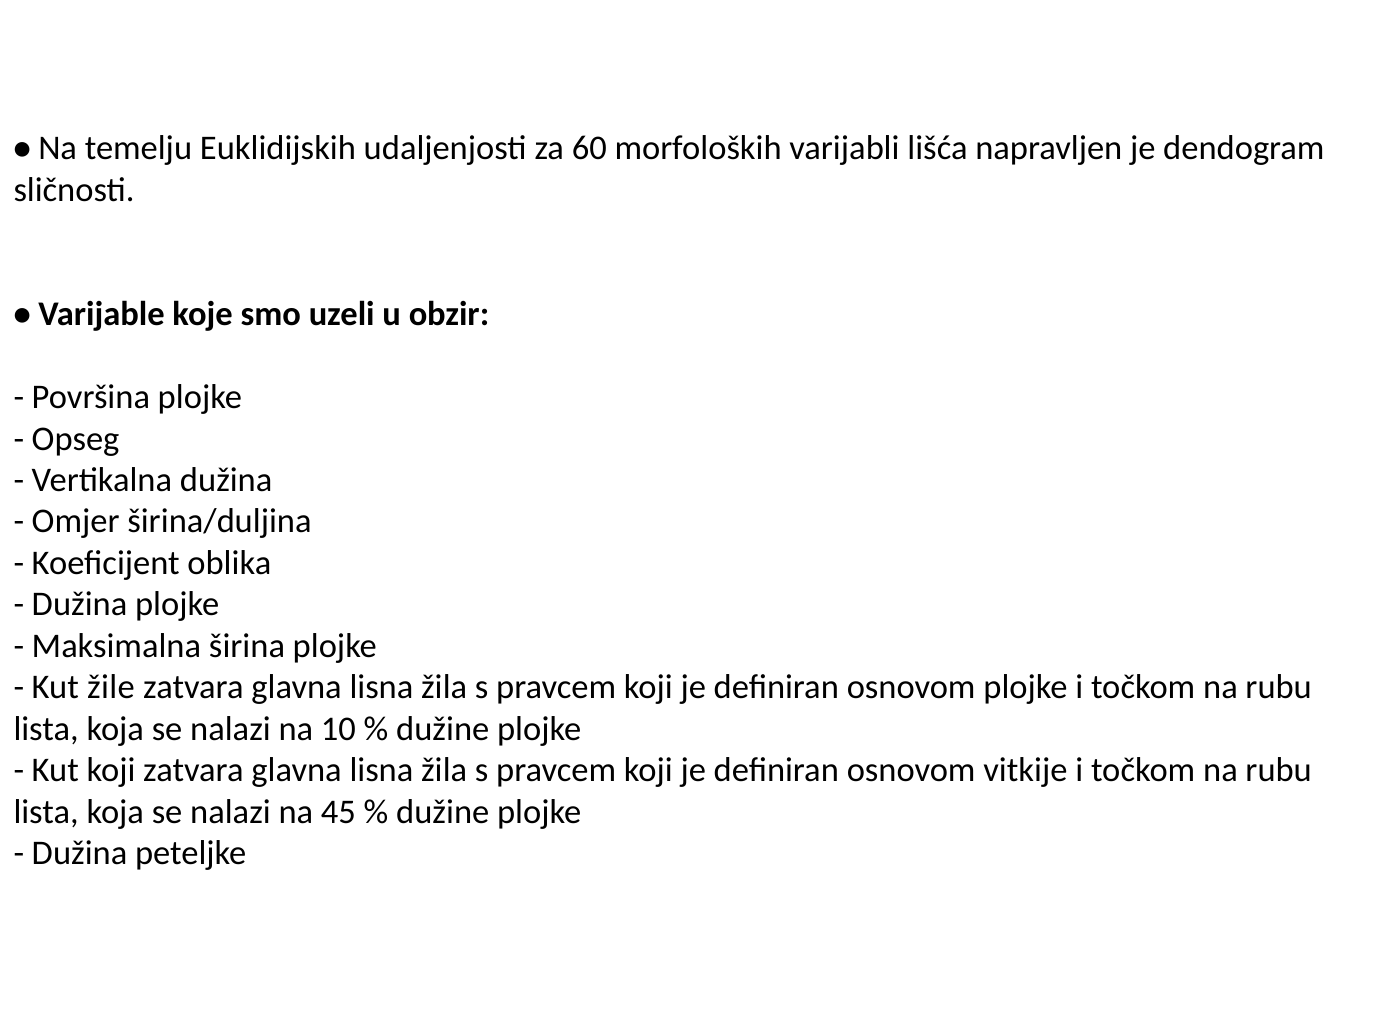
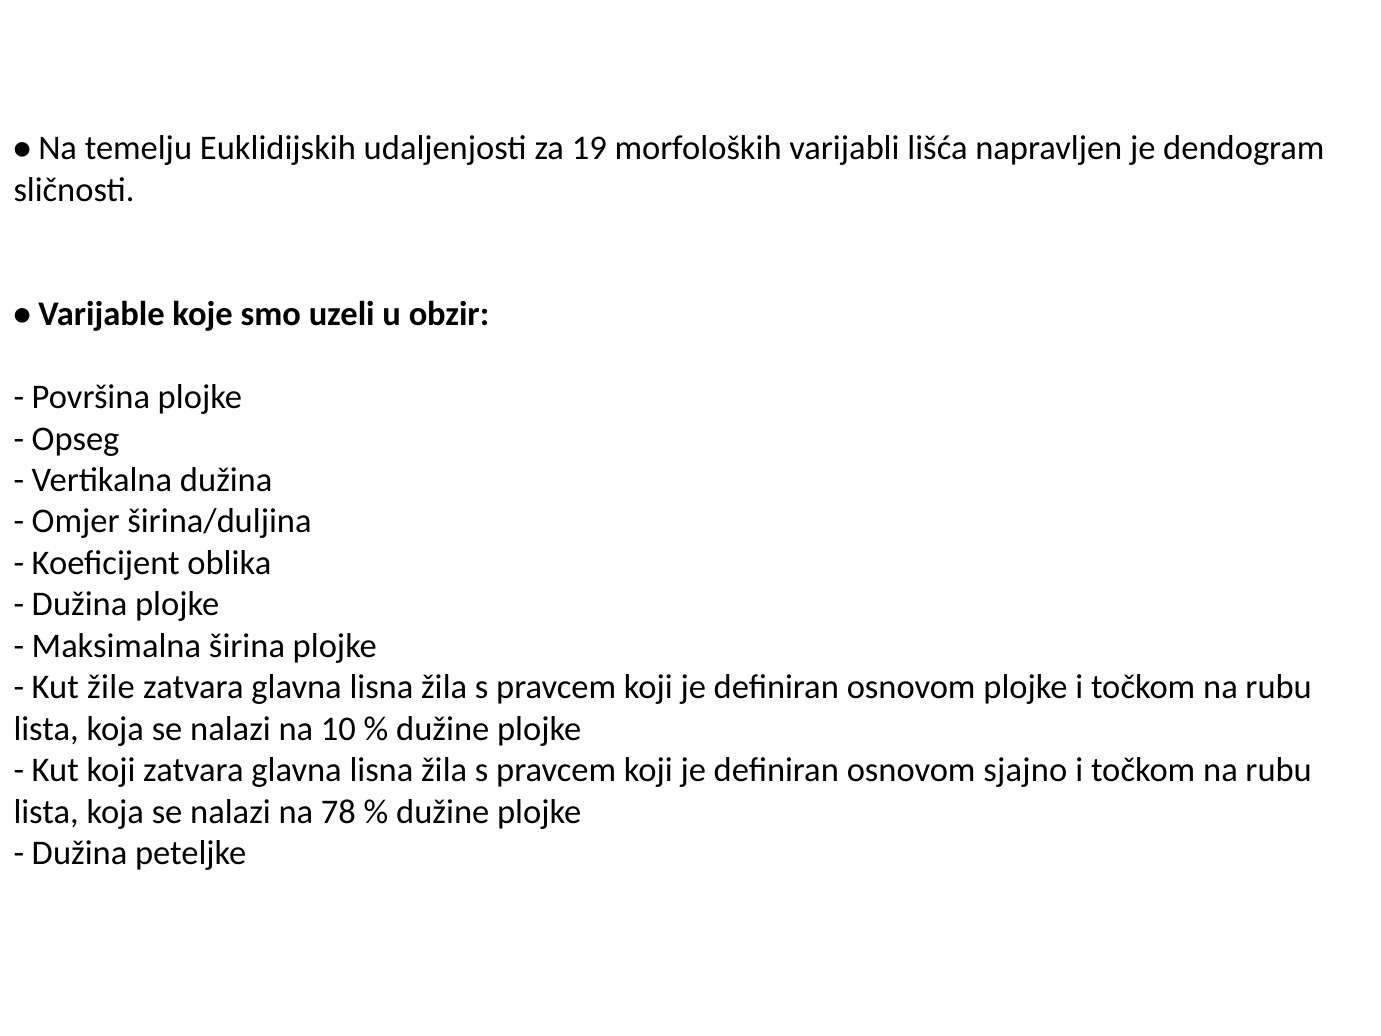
60: 60 -> 19 (589, 149)
vitkije: vitkije -> sjajno (1025, 770)
45: 45 -> 78 (338, 811)
